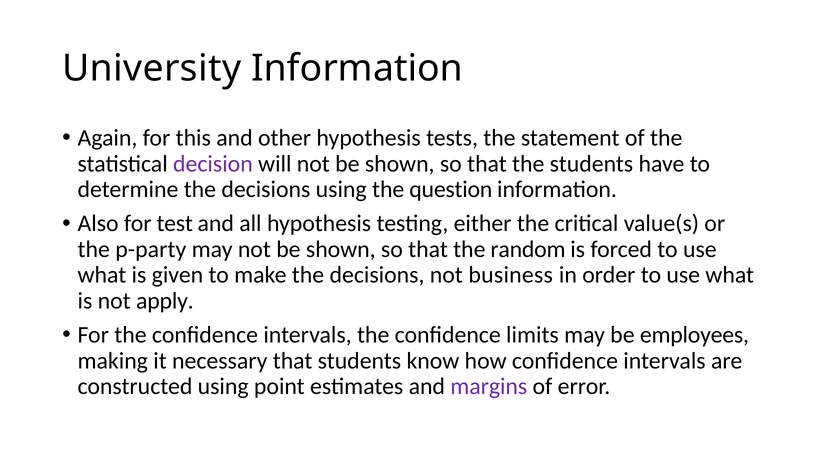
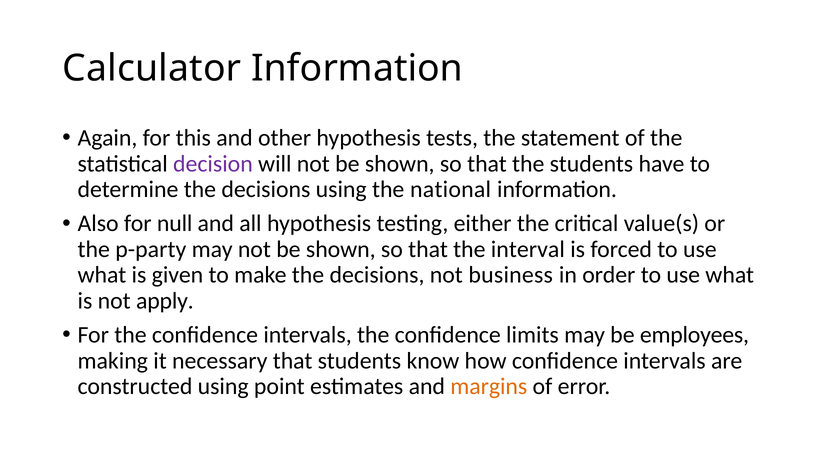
University: University -> Calculator (152, 69)
question: question -> national (451, 190)
test: test -> null (175, 224)
random: random -> interval (528, 250)
margins colour: purple -> orange (489, 387)
